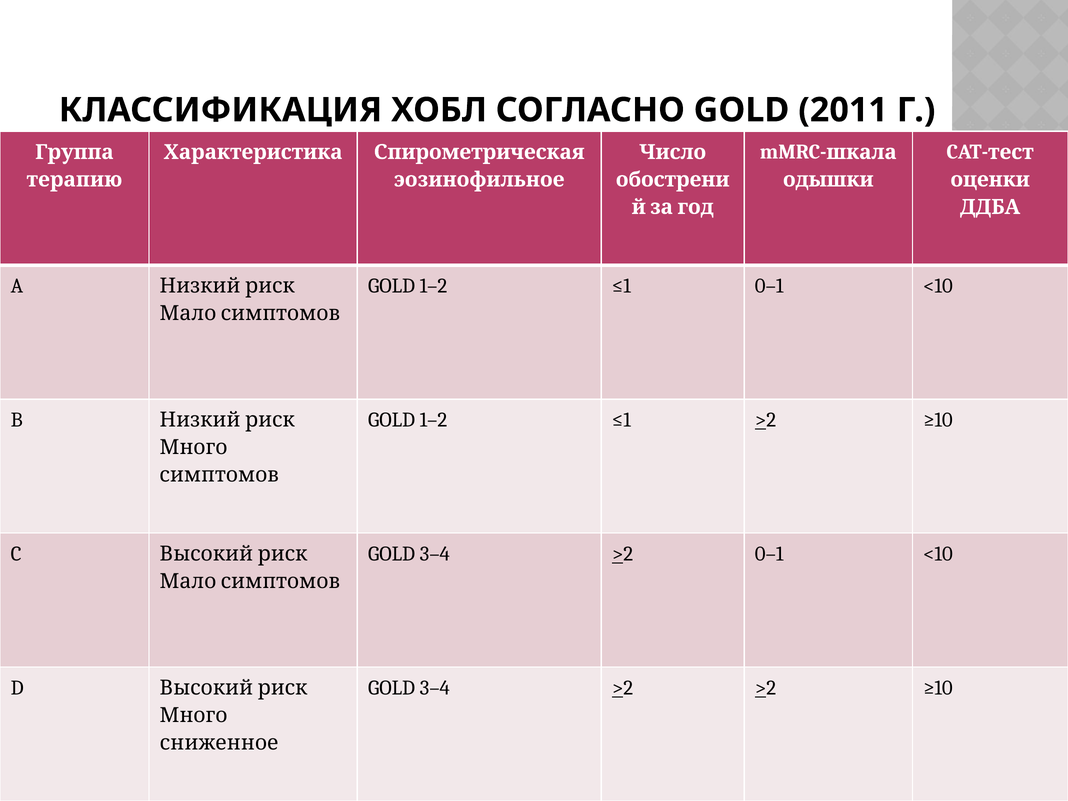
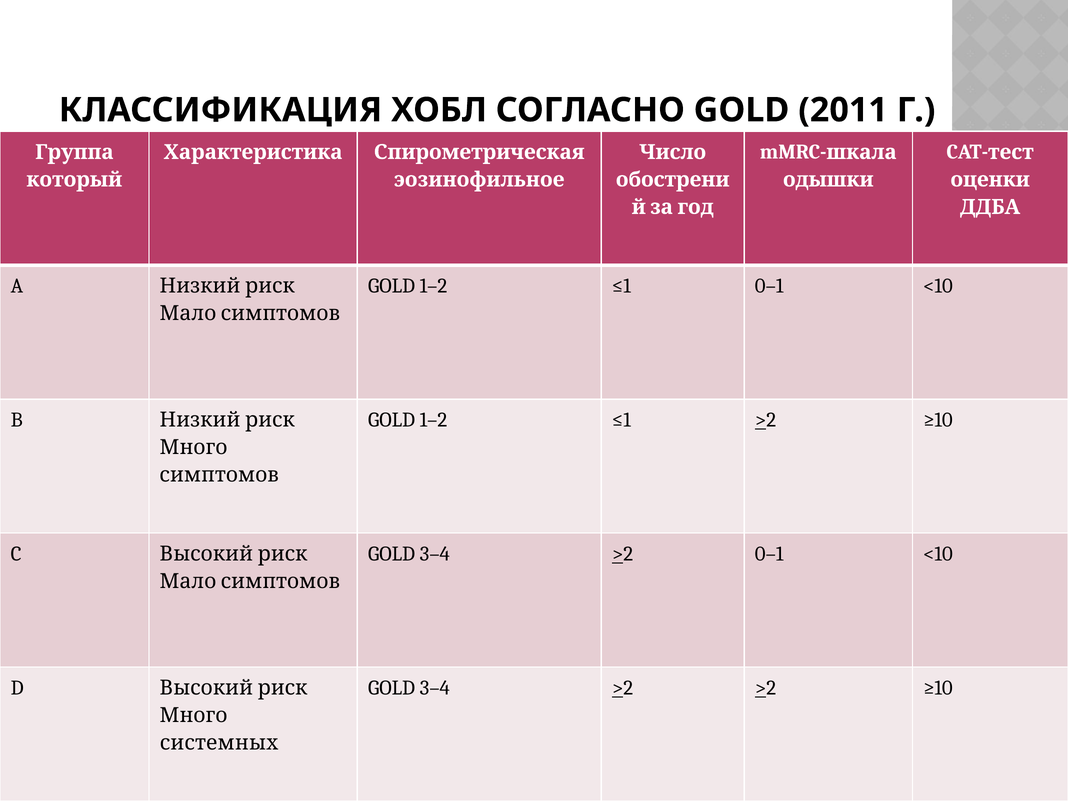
терапию: терапию -> который (74, 180)
сниженное: сниженное -> системных (219, 743)
